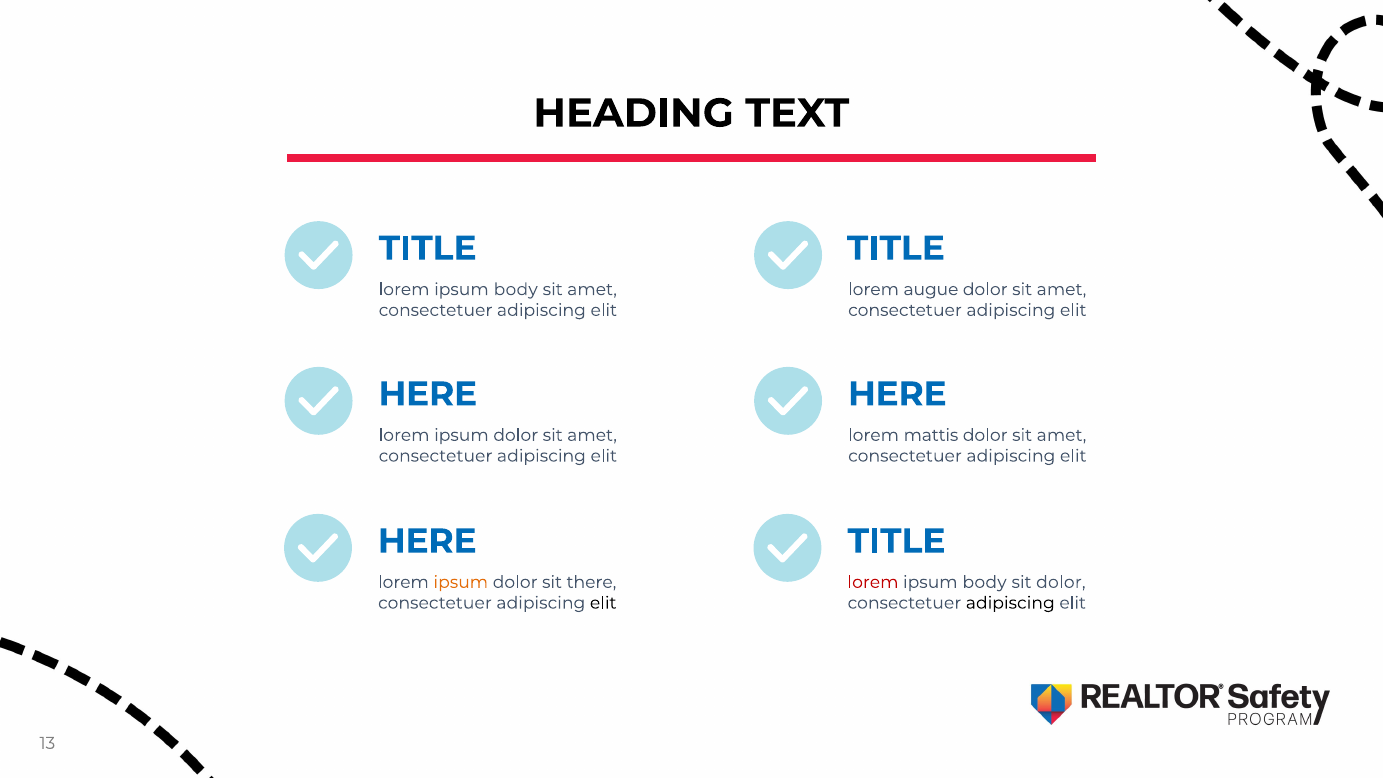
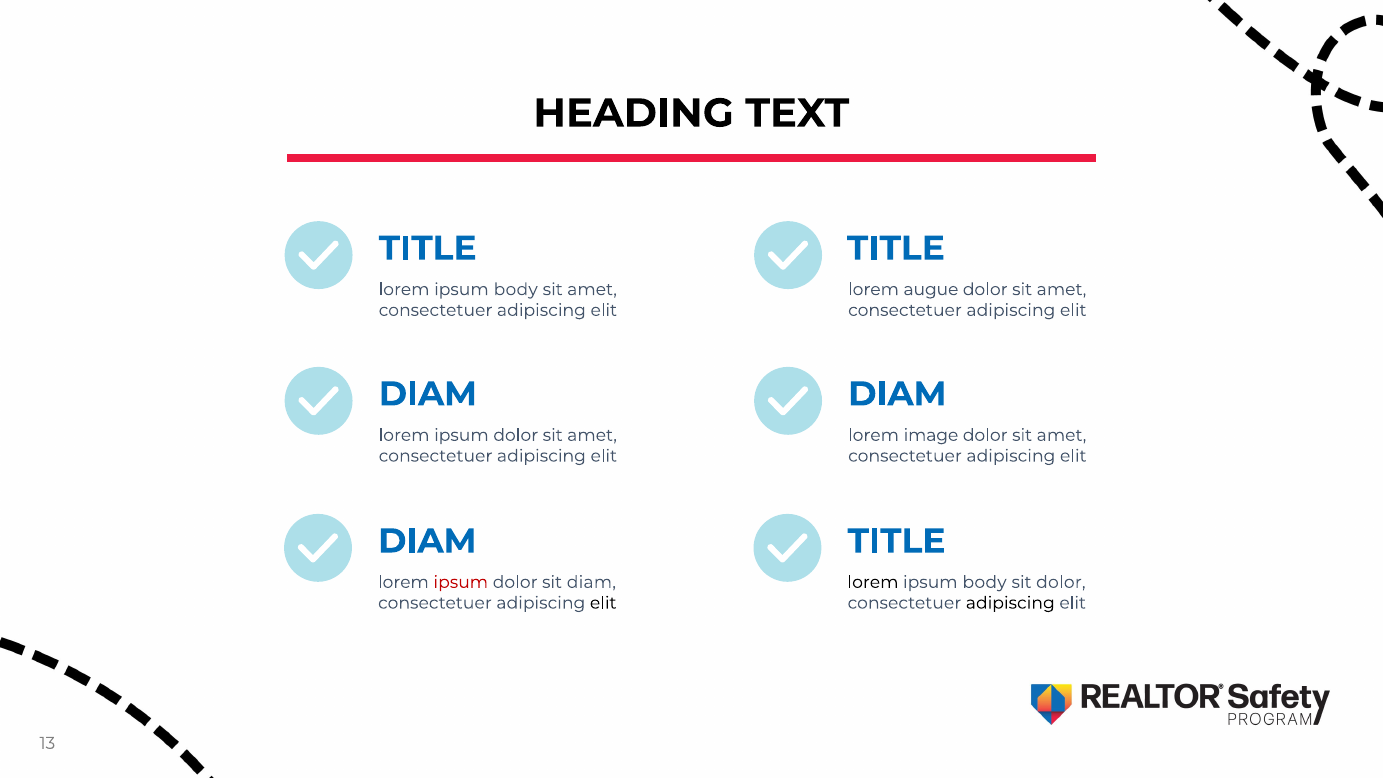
HERE: HERE -> DIAM (428, 394)
HERE: HERE -> DIAM (897, 394)
mattis: mattis -> image (931, 435)
HERE: HERE -> DIAM (427, 541)
ipsum colour: orange -> red (461, 582)
sit there: there -> diam (591, 582)
lorem colour: red -> black (873, 582)
